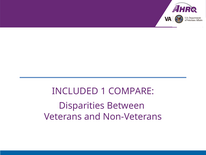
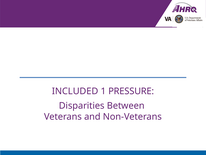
COMPARE: COMPARE -> PRESSURE (131, 91)
